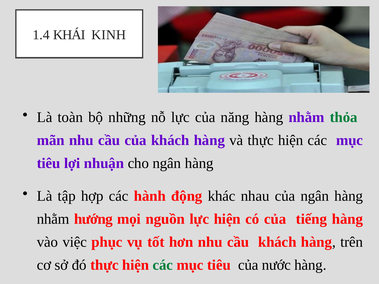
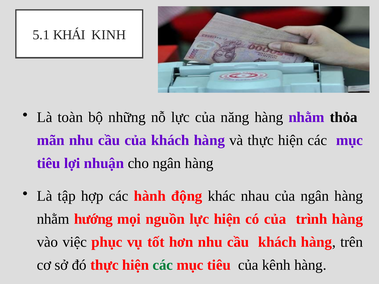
1.4: 1.4 -> 5.1 (41, 35)
thỏa colour: green -> black (344, 117)
tiếng: tiếng -> trình (312, 219)
nước: nước -> kênh (276, 265)
